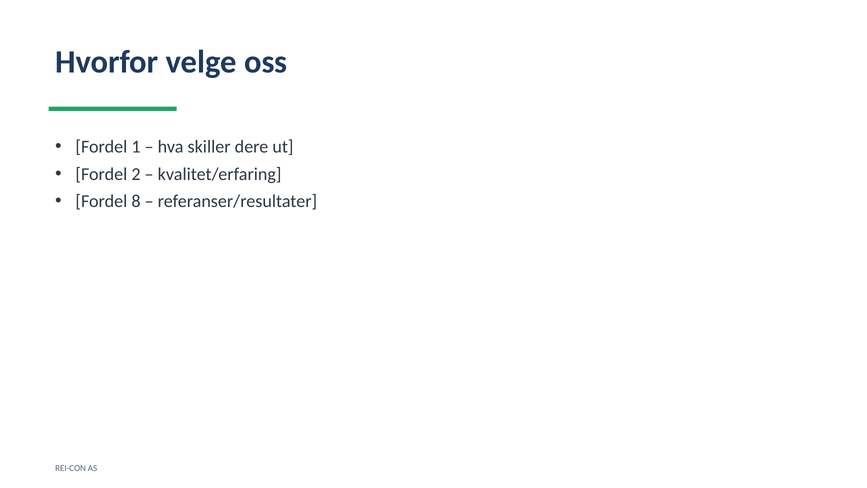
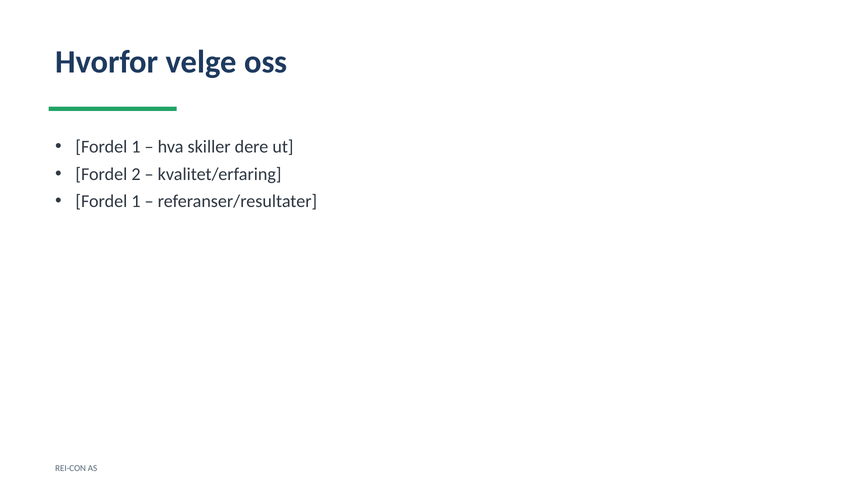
8: 8 -> 1 (136, 201)
